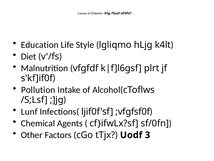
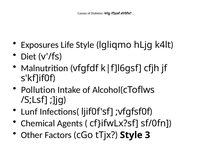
Education: Education -> Exposures (40, 45)
plrt: plrt -> cfjh (152, 68)
Uodf: Uodf -> Style (131, 135)
